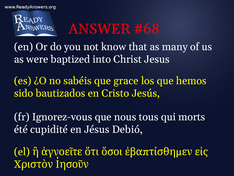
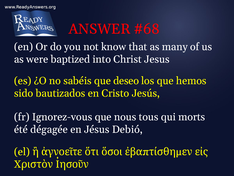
grace: grace -> deseo (126, 81)
cupidité: cupidité -> dégagée (49, 129)
